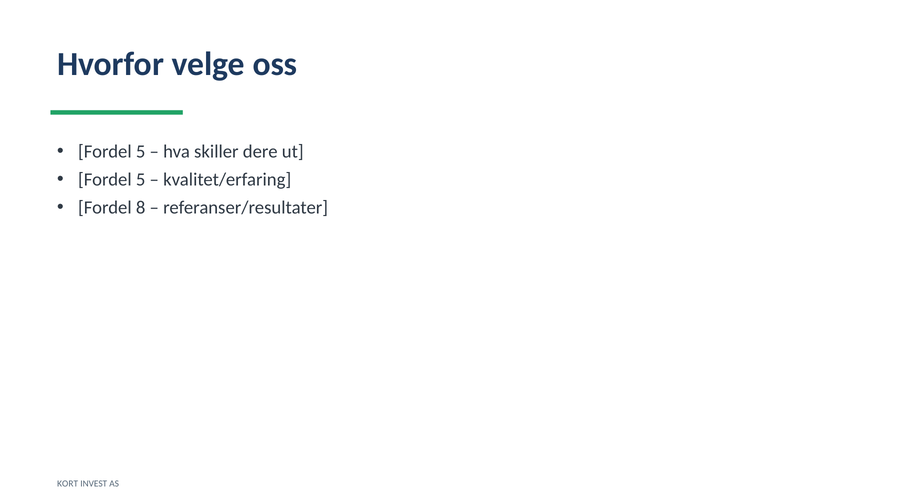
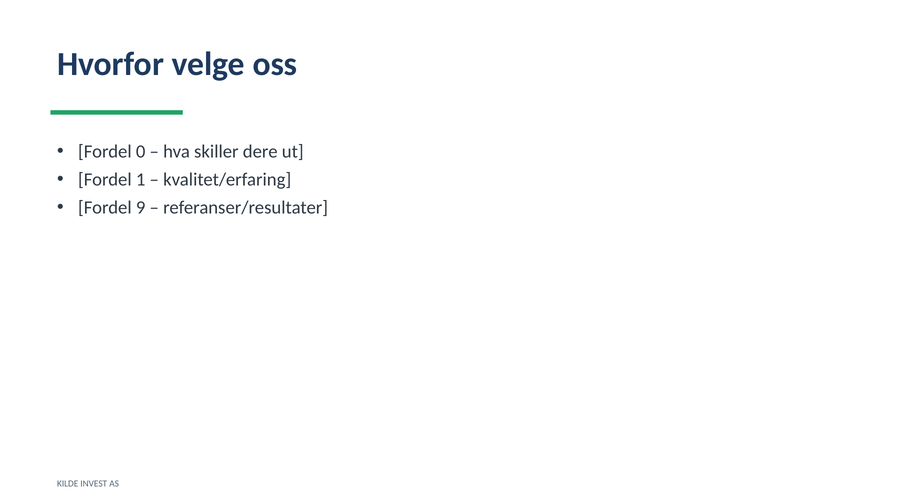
5: 5 -> 0 (141, 152)
5: 5 -> 1 (141, 180)
8: 8 -> 9 (141, 208)
KORT: KORT -> KILDE (68, 484)
